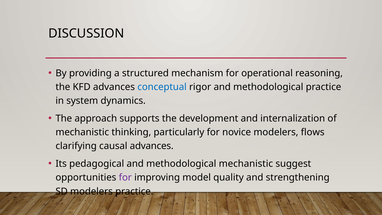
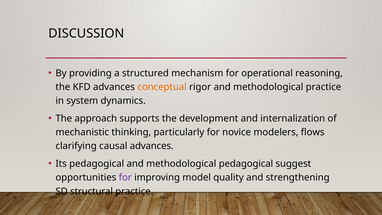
conceptual colour: blue -> orange (162, 87)
methodological mechanistic: mechanistic -> pedagogical (246, 164)
SD modelers: modelers -> structural (92, 191)
